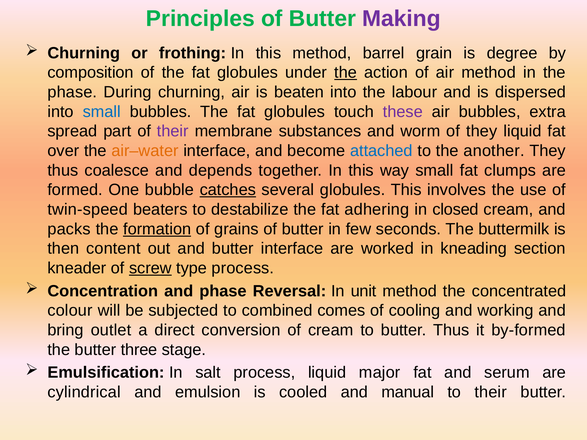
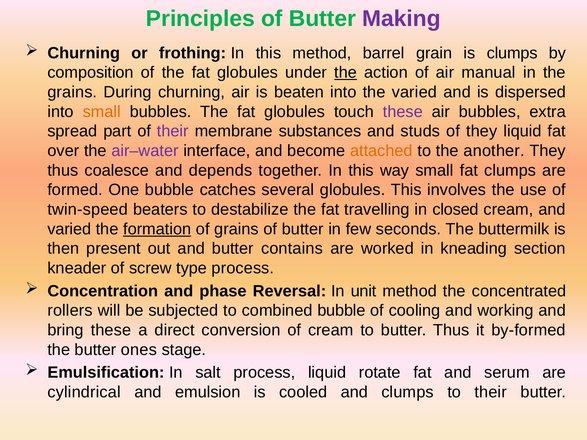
is degree: degree -> clumps (512, 53)
air method: method -> manual (489, 73)
phase: phase -> grains (72, 92)
the labour: labour -> varied (414, 92)
small colour: blue -> orange (102, 112)
worm: worm -> studs (420, 131)
air–water colour: orange -> purple (145, 151)
attached colour: blue -> orange (381, 151)
catches underline: present -> none (228, 190)
adhering: adhering -> travelling (377, 210)
packs: packs -> varied (69, 229)
content: content -> present (114, 249)
butter interface: interface -> contains (292, 249)
screw underline: present -> none (150, 268)
colour: colour -> rollers (70, 311)
combined comes: comes -> bubble (341, 311)
bring outlet: outlet -> these (111, 330)
three: three -> ones (139, 350)
major: major -> rotate (380, 373)
and manual: manual -> clumps (408, 392)
